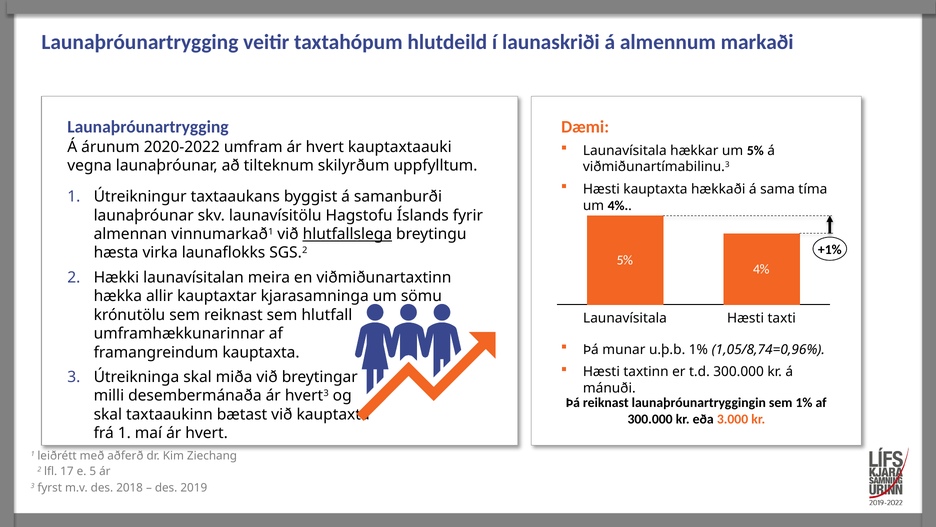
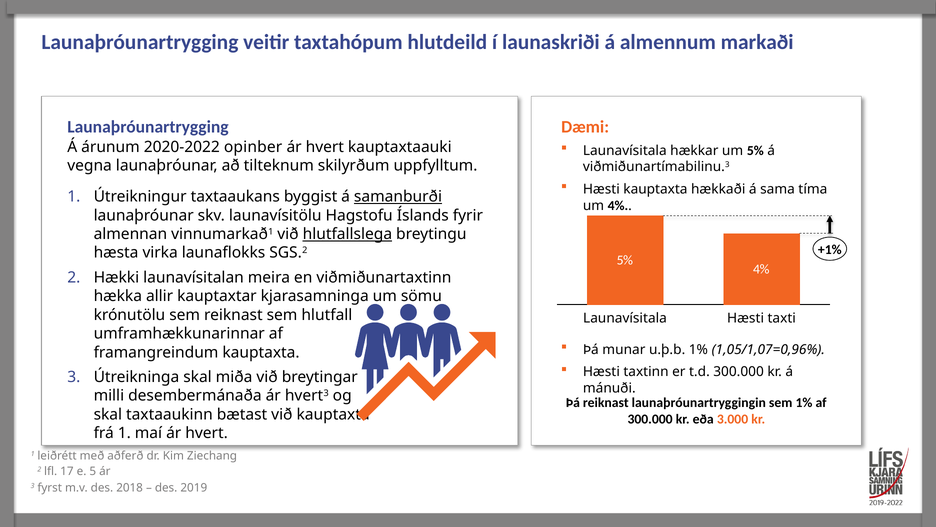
umfram: umfram -> opinber (253, 147)
samanburði underline: none -> present (398, 196)
1,05/8,74=0,96%: 1,05/8,74=0,96% -> 1,05/1,07=0,96% (768, 349)
